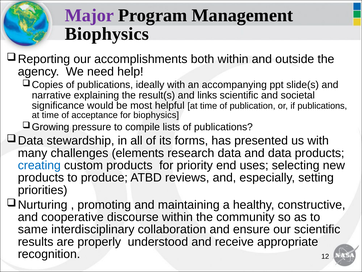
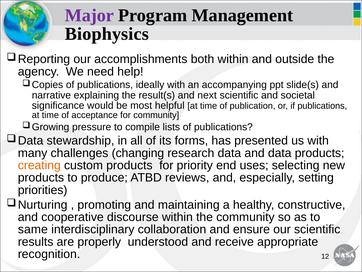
links: links -> next (207, 95)
for biophysics: biophysics -> community (156, 115)
elements: elements -> changing (138, 153)
creating colour: blue -> orange (39, 165)
